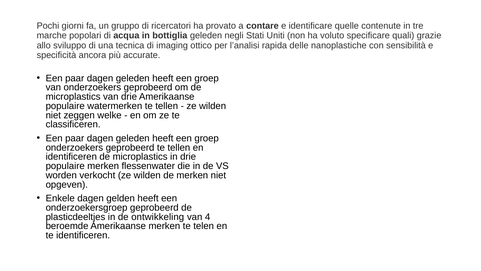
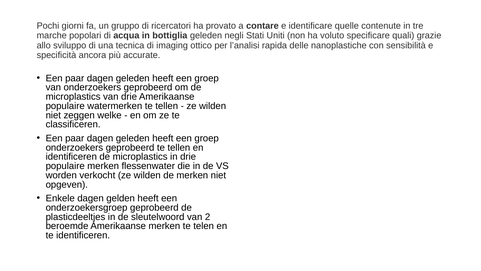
ontwikkeling: ontwikkeling -> sleutelwoord (158, 217)
4: 4 -> 2 (208, 217)
